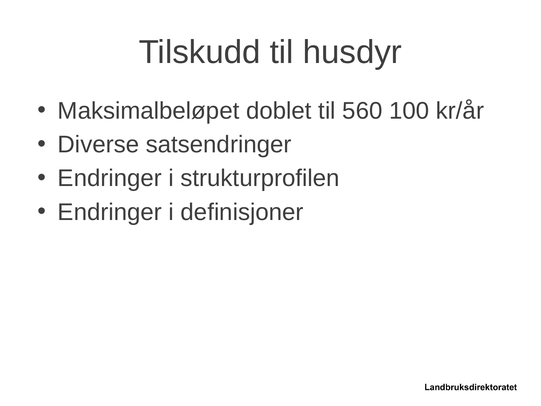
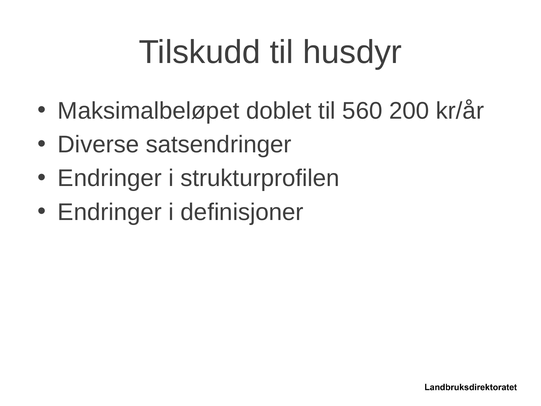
100: 100 -> 200 (409, 111)
